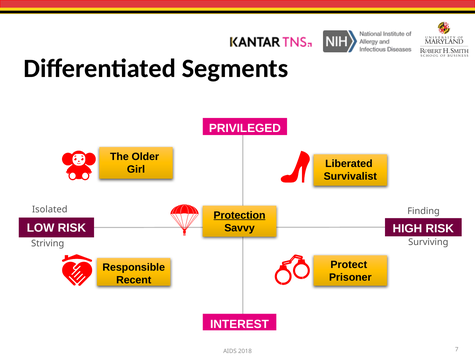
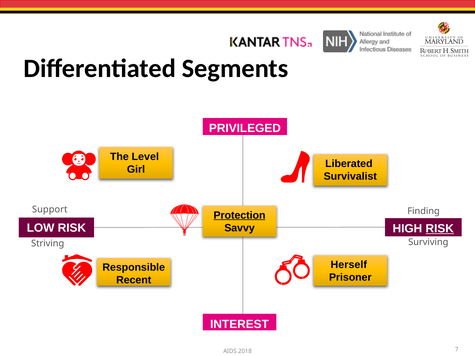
Older: Older -> Level (145, 157)
Isolated: Isolated -> Support (50, 210)
RISK underline: none -> present (440, 229)
Protect: Protect -> Herself (349, 265)
